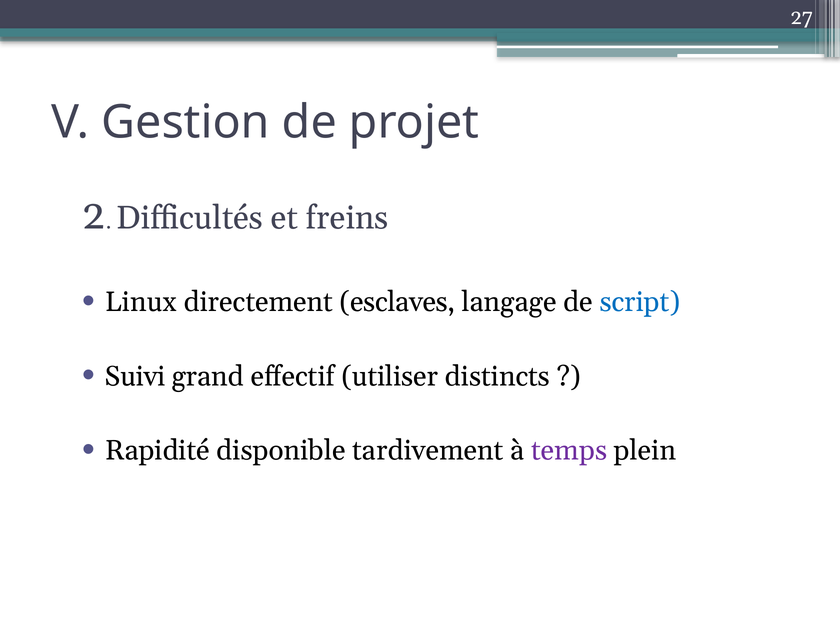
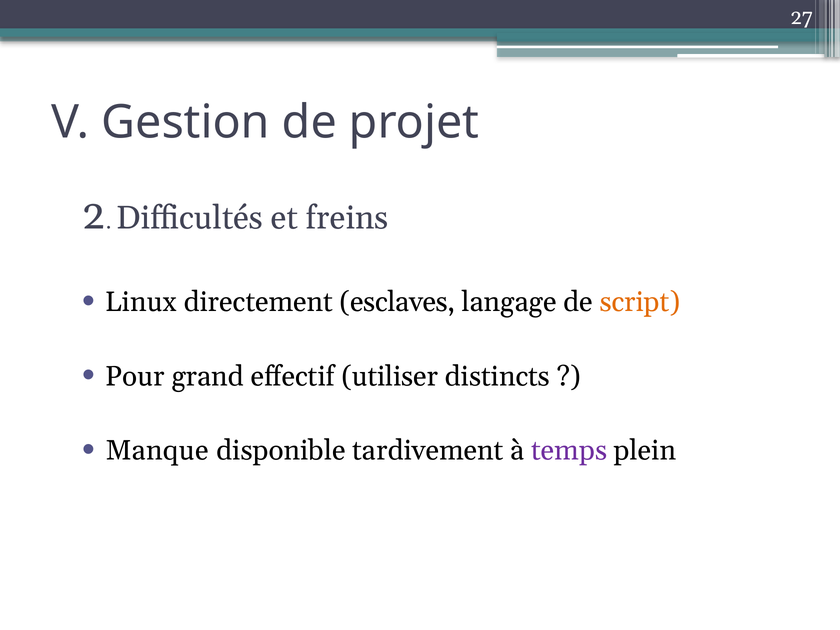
script colour: blue -> orange (640, 302)
Suivi: Suivi -> Pour (135, 376)
Rapidité: Rapidité -> Manque (157, 451)
